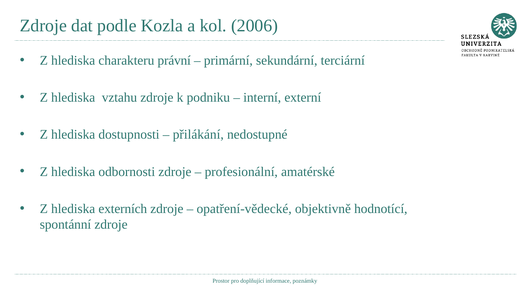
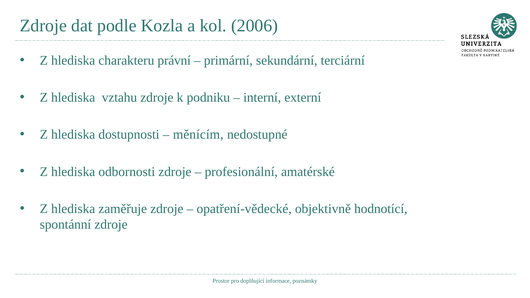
přilákání: přilákání -> měnícím (198, 135)
externích: externích -> zaměřuje (123, 209)
